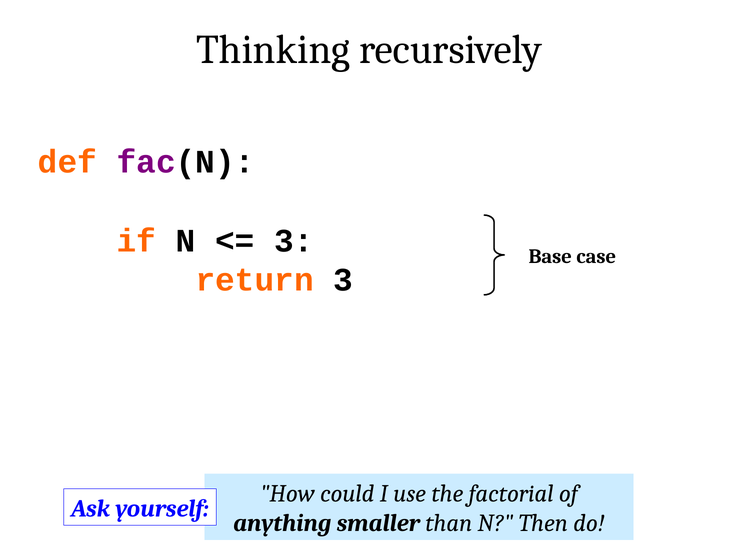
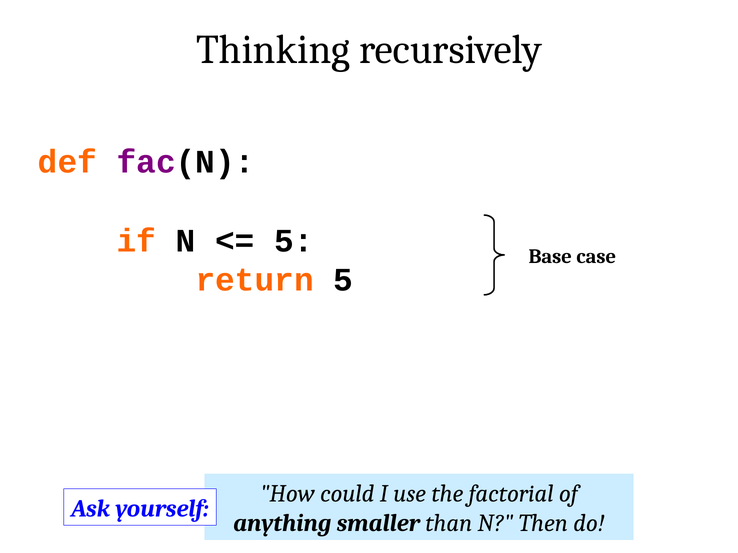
3: 3 -> 5 (294, 241)
return 3: 3 -> 5 (343, 280)
